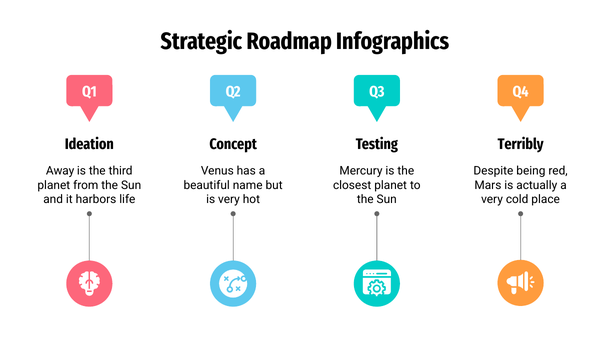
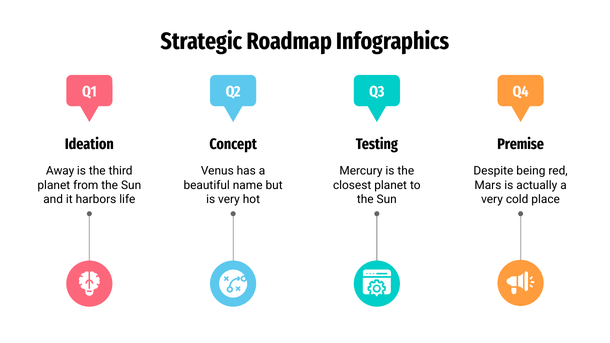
Terribly: Terribly -> Premise (521, 144)
